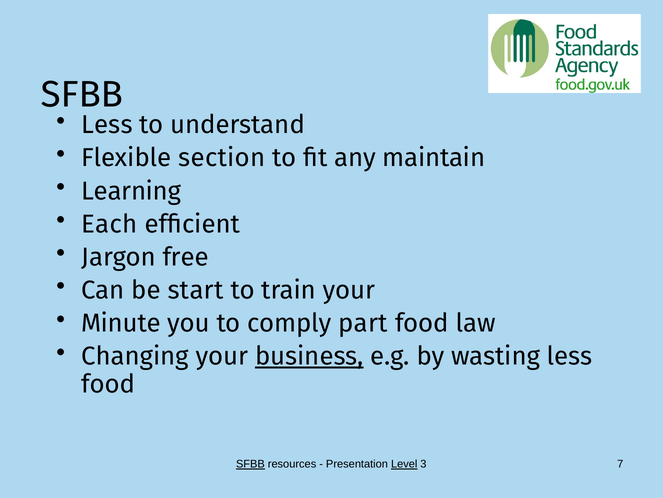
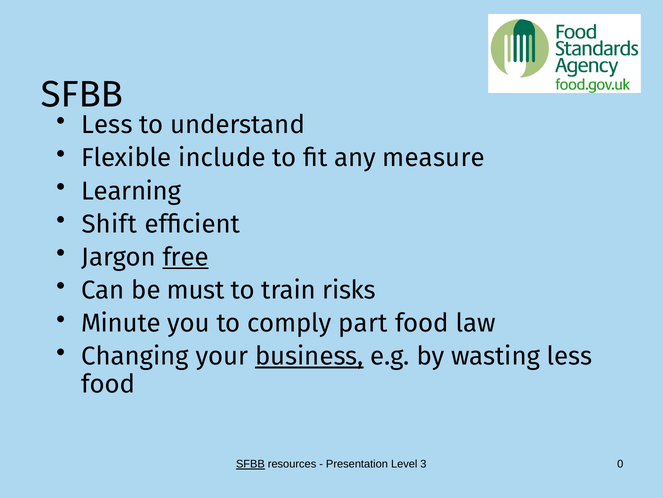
section: section -> include (222, 158)
maintain: maintain -> measure (434, 158)
Each: Each -> Shift (109, 224)
free underline: none -> present (186, 257)
start: start -> must (196, 290)
train your: your -> risks (349, 290)
Level underline: present -> none (404, 464)
7: 7 -> 0 (620, 464)
